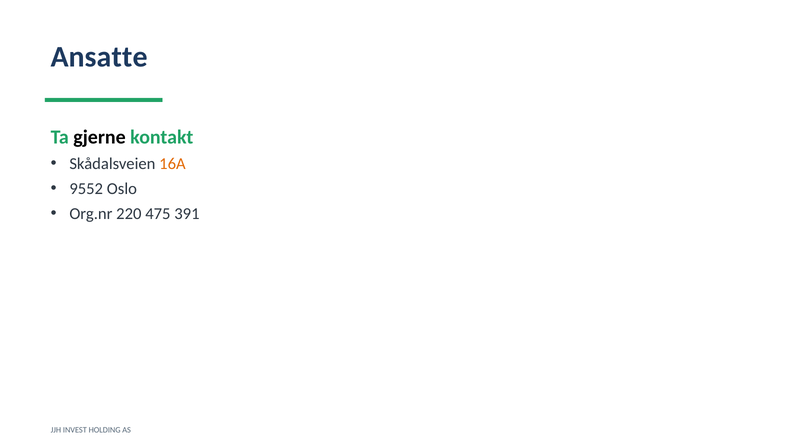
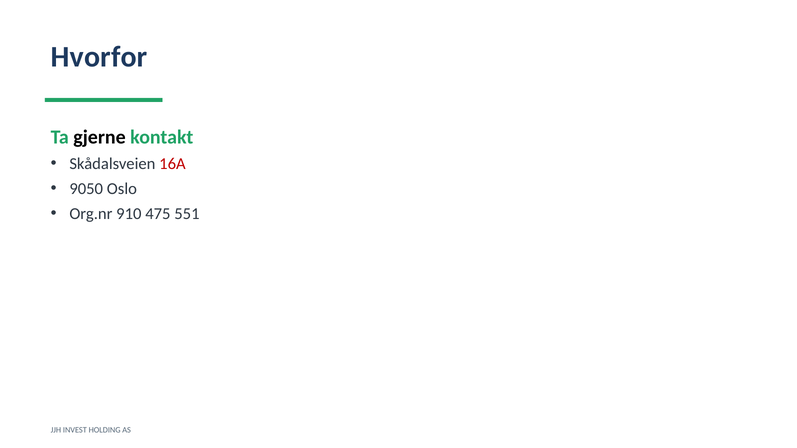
Ansatte: Ansatte -> Hvorfor (99, 57)
16A colour: orange -> red (172, 164)
9552: 9552 -> 9050 (86, 189)
220: 220 -> 910 (129, 214)
391: 391 -> 551 (187, 214)
